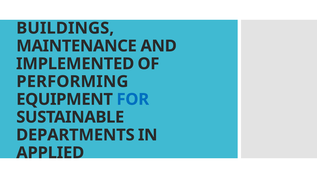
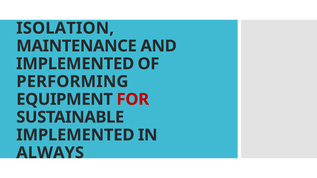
BUILDINGS: BUILDINGS -> ISOLATION (65, 28)
FOR colour: blue -> red (133, 100)
DEPARTMENTS: DEPARTMENTS -> IMPLEMENTED (75, 135)
APPLIED: APPLIED -> ALWAYS (50, 153)
